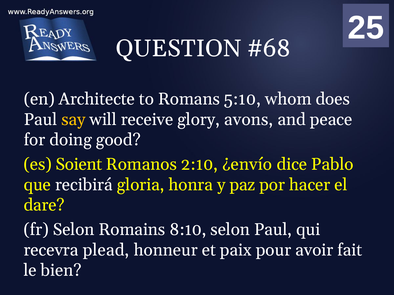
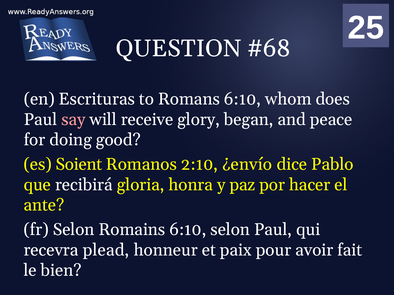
Architecte: Architecte -> Escrituras (97, 99)
Romans 5:10: 5:10 -> 6:10 (242, 99)
say colour: yellow -> pink (73, 120)
avons: avons -> began (249, 120)
dare: dare -> ante (44, 205)
Romains 8:10: 8:10 -> 6:10 (188, 230)
